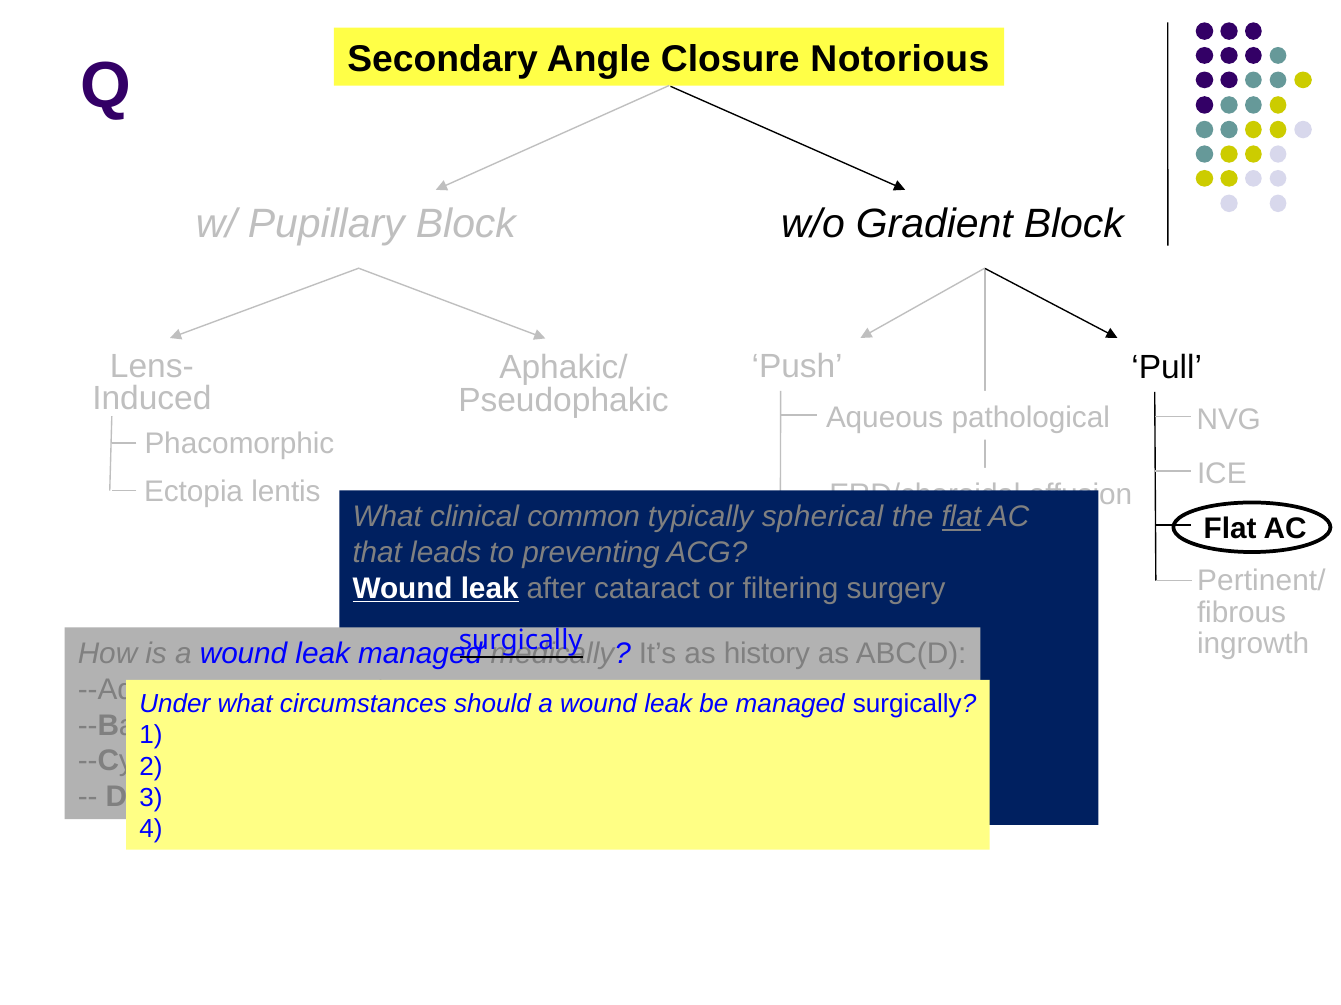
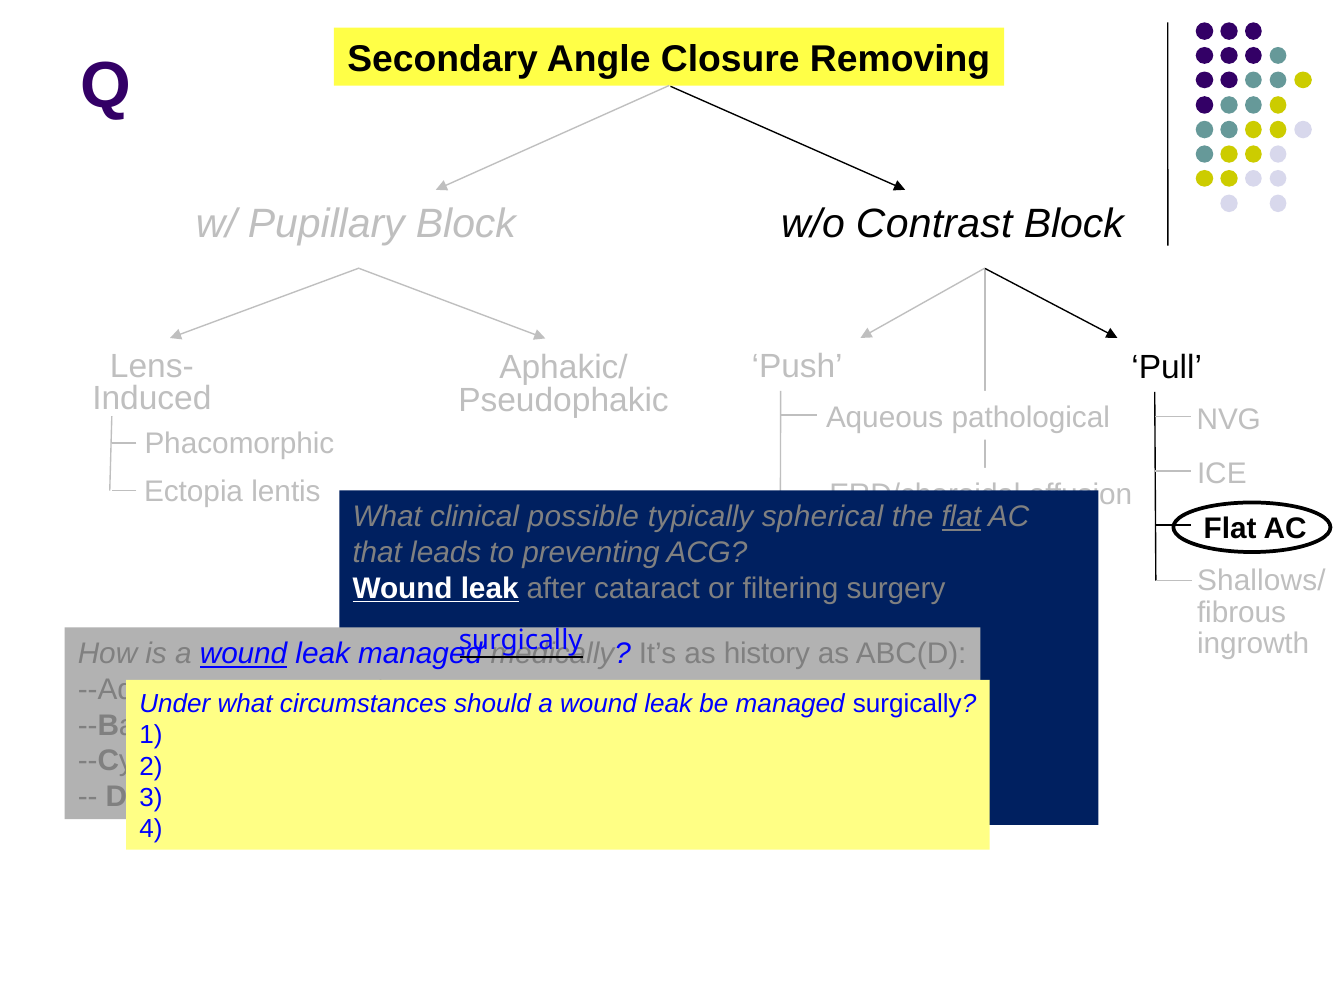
Notorious: Notorious -> Removing (900, 59)
Gradient: Gradient -> Contrast (934, 224)
common: common -> possible (583, 517)
Pertinent/: Pertinent/ -> Shallows/ (1261, 581)
wound underline: none -> present (244, 654)
